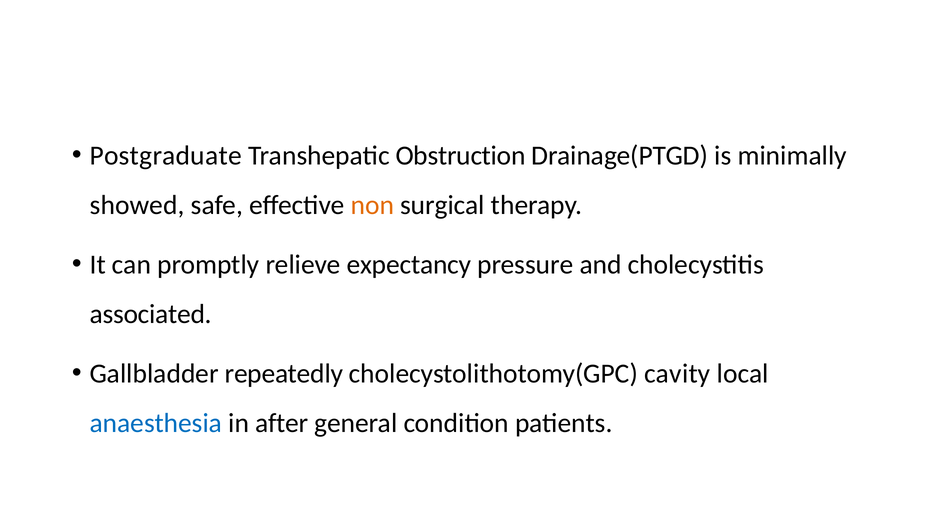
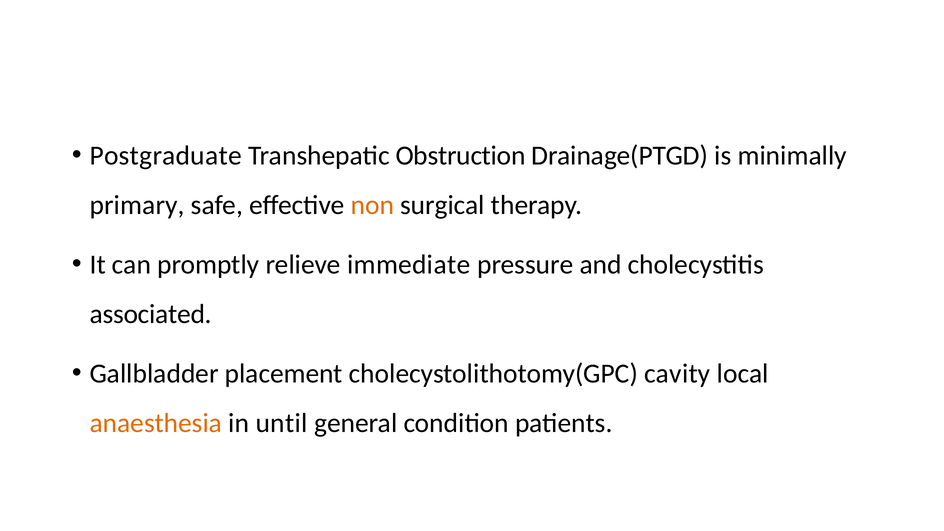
showed: showed -> primary (137, 205)
expectancy: expectancy -> immediate (409, 265)
repeatedly: repeatedly -> placement (284, 374)
anaesthesia colour: blue -> orange (156, 423)
after: after -> until (282, 423)
